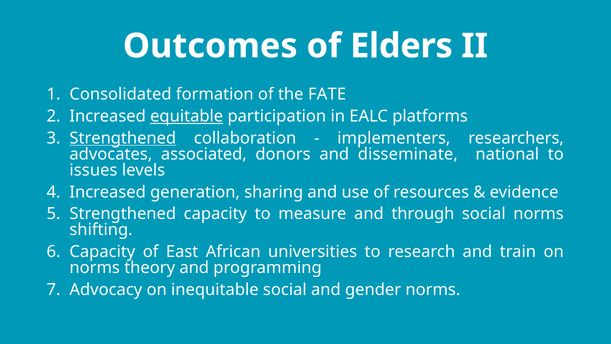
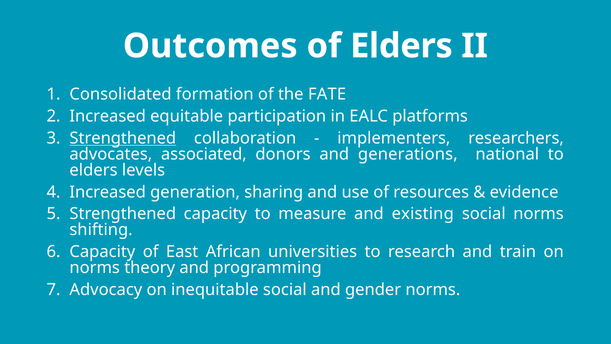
equitable underline: present -> none (187, 116)
disseminate: disseminate -> generations (408, 154)
issues: issues -> elders (94, 170)
through: through -> existing (423, 214)
